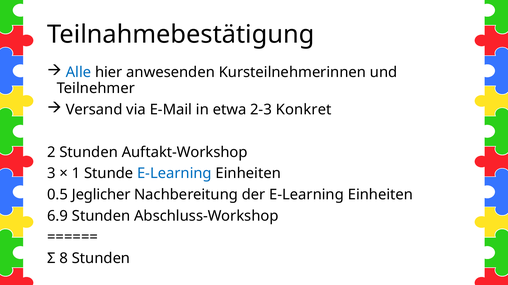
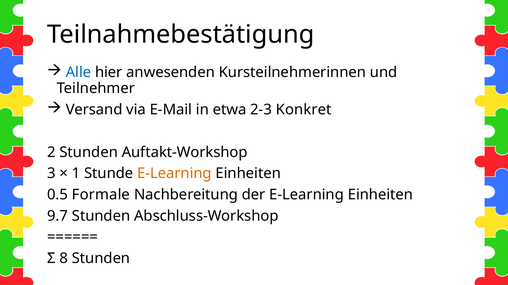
E-Learning colour: blue -> orange (174, 174)
Jeglicher: Jeglicher -> Formale (101, 195)
6.9: 6.9 -> 9.7 (58, 216)
